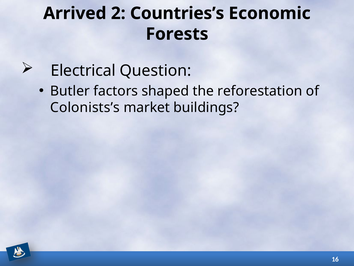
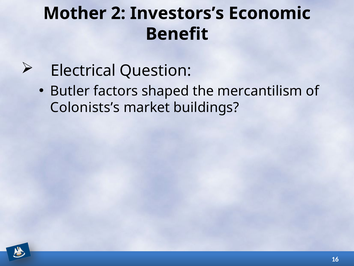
Arrived: Arrived -> Mother (75, 13)
Countries’s: Countries’s -> Investors’s (177, 13)
Forests: Forests -> Benefit (177, 34)
reforestation: reforestation -> mercantilism (260, 91)
